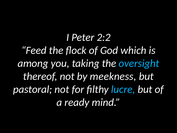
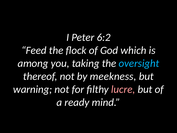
2:2: 2:2 -> 6:2 (104, 37)
pastoral: pastoral -> warning (33, 89)
lucre colour: light blue -> pink (123, 89)
